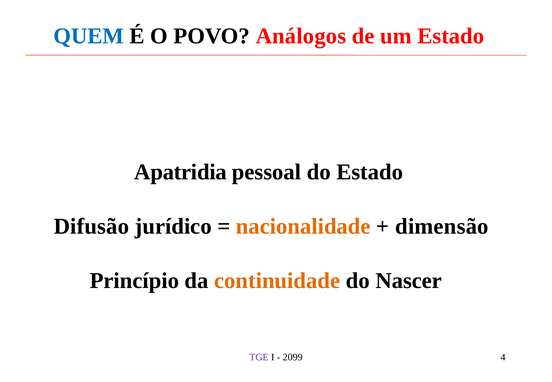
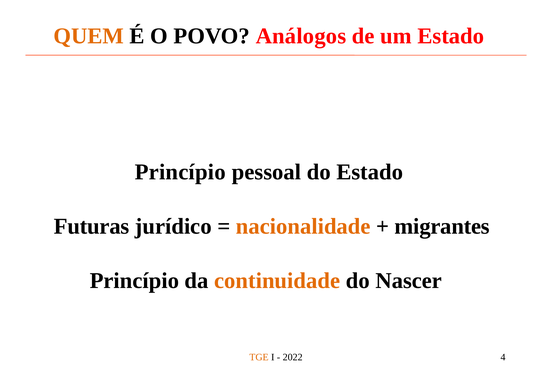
QUEM colour: blue -> orange (89, 36)
Apatridia: Apatridia -> Princípio (180, 172)
Difusão: Difusão -> Futuras (92, 226)
dimensão: dimensão -> migrantes (442, 226)
TGE colour: purple -> orange (259, 357)
2099: 2099 -> 2022 (293, 357)
